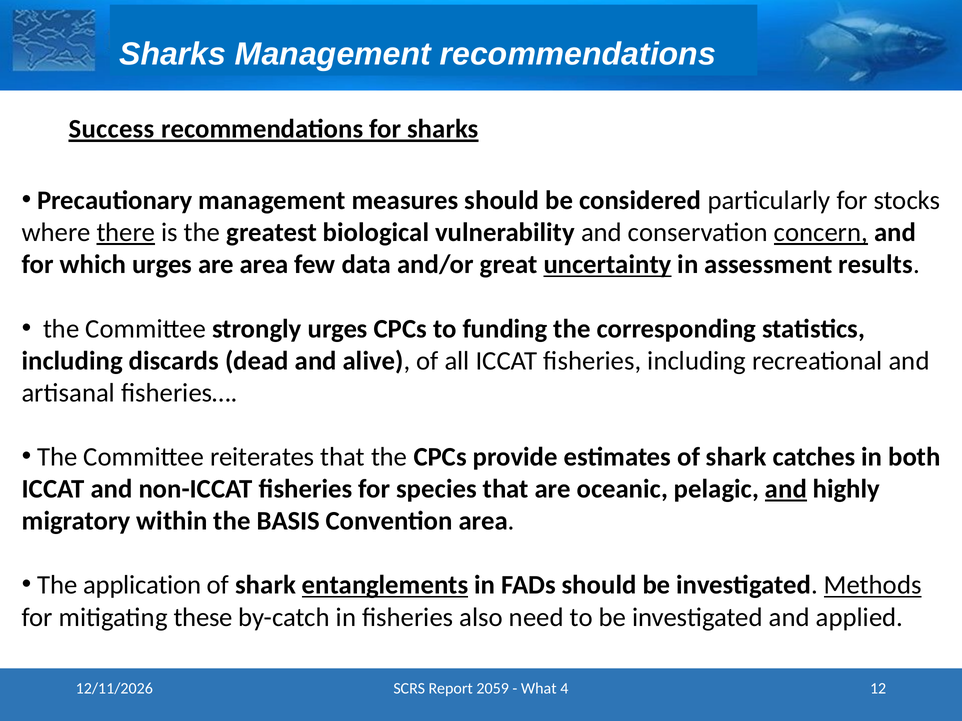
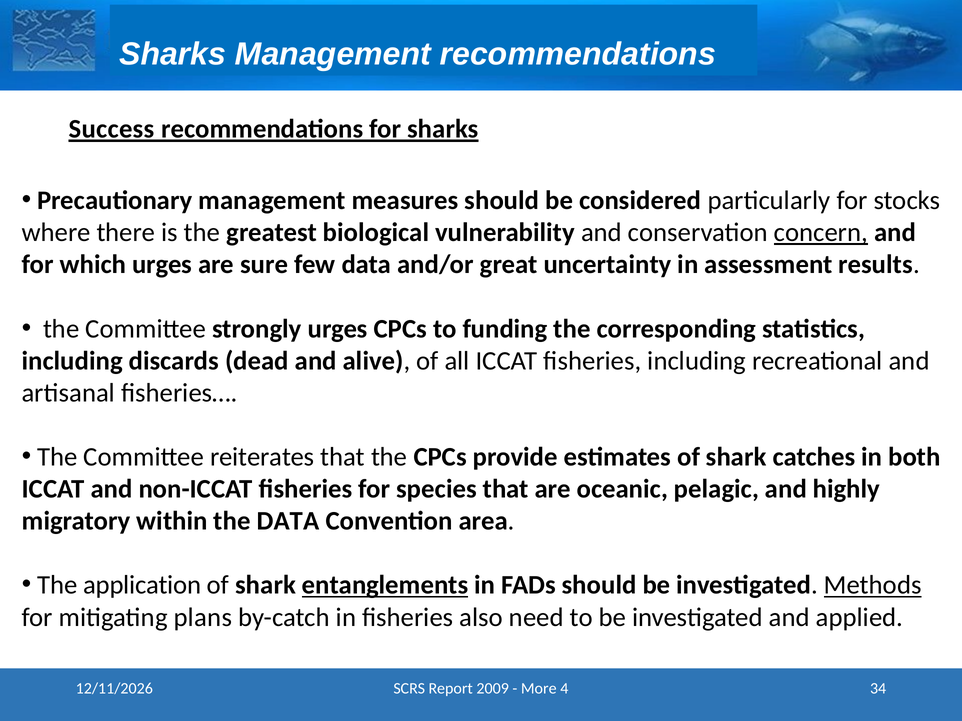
there underline: present -> none (126, 233)
are area: area -> sure (264, 265)
uncertainty underline: present -> none (607, 265)
and underline: present -> none (786, 489)
the BASIS: BASIS -> DATA (288, 521)
these: these -> plans (203, 618)
12: 12 -> 34 (878, 689)
2059: 2059 -> 2009 (493, 689)
What: What -> More (539, 689)
